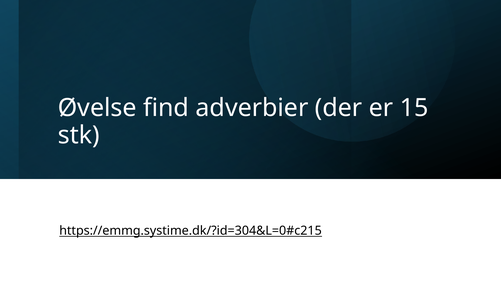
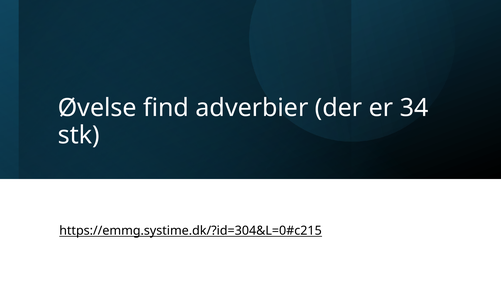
15: 15 -> 34 (414, 108)
